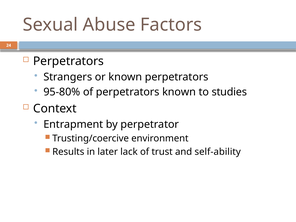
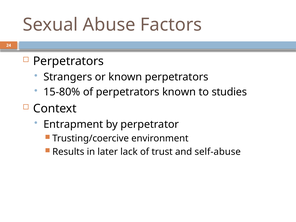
95-80%: 95-80% -> 15-80% (62, 92)
self-ability: self-ability -> self-abuse (218, 152)
